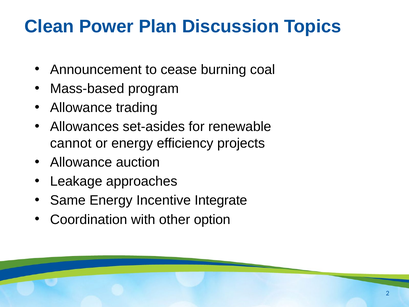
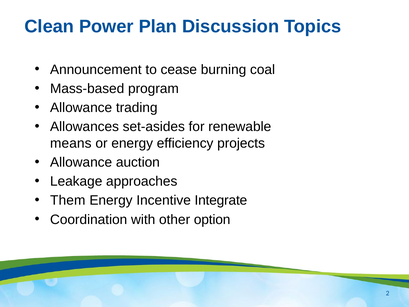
cannot: cannot -> means (71, 143)
Same: Same -> Them (68, 200)
